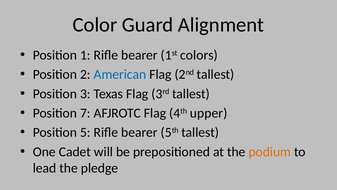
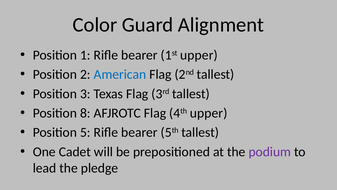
1st colors: colors -> upper (199, 55)
7: 7 -> 8 (85, 113)
podium colour: orange -> purple (270, 151)
